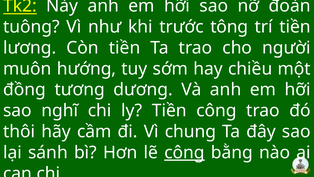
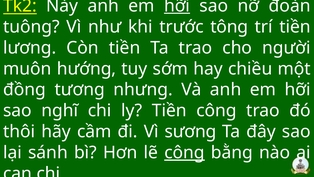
hỡi underline: none -> present (177, 6)
dương: dương -> nhưng (143, 90)
chung: chung -> sương (191, 131)
